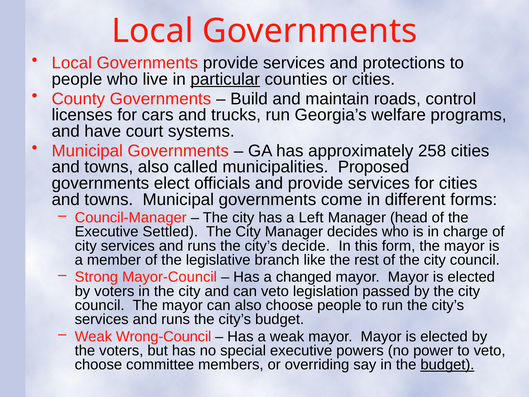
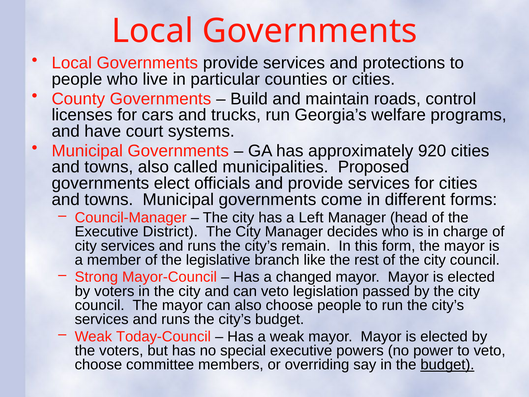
particular underline: present -> none (225, 79)
258: 258 -> 920 (432, 151)
Settled: Settled -> District (170, 232)
decide: decide -> remain (306, 246)
Wrong-Council: Wrong-Council -> Today-Council (164, 336)
